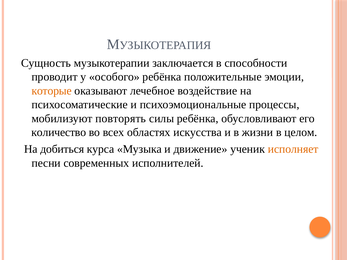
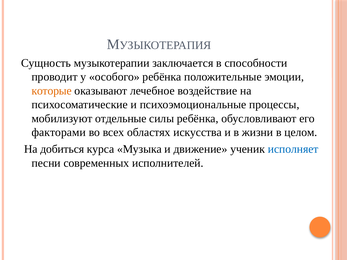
повторять: повторять -> отдельные (121, 119)
количество: количество -> факторами (59, 132)
исполняет colour: orange -> blue (293, 149)
